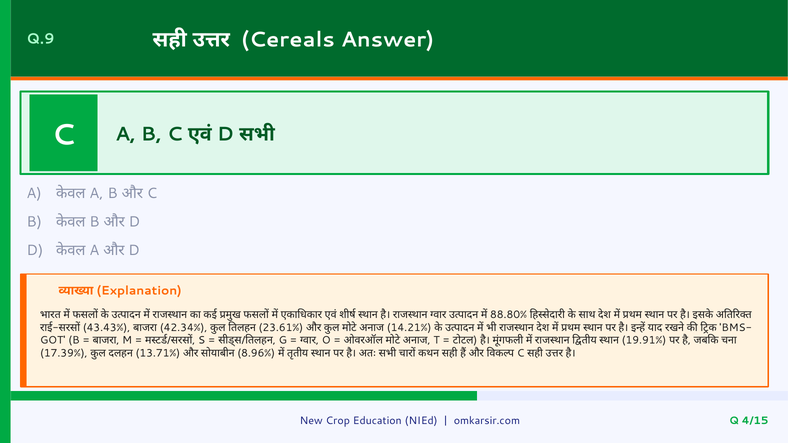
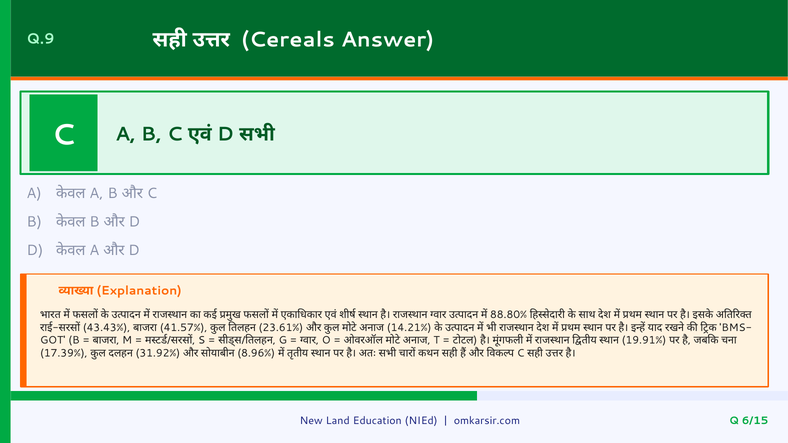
42.34%: 42.34% -> 41.57% (184, 328)
13.71%: 13.71% -> 31.92% (158, 353)
Crop: Crop -> Land (338, 421)
4/15: 4/15 -> 6/15 (755, 421)
